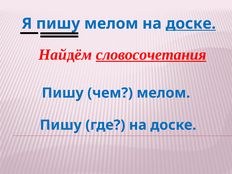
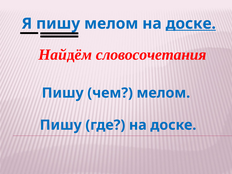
словосочетания underline: present -> none (151, 55)
